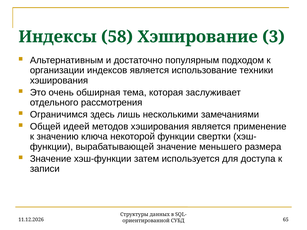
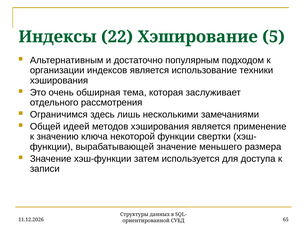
58: 58 -> 22 (117, 37)
3: 3 -> 5 (273, 37)
